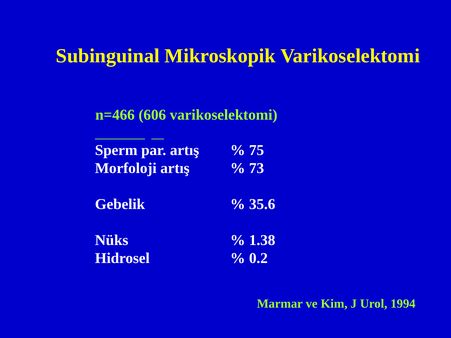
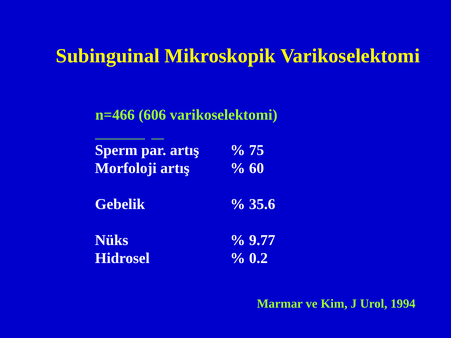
73: 73 -> 60 (257, 168)
1.38: 1.38 -> 9.77 (262, 240)
